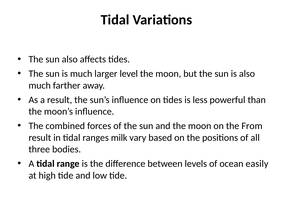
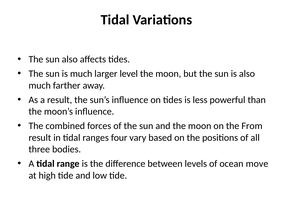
milk: milk -> four (119, 137)
easily: easily -> move (257, 163)
